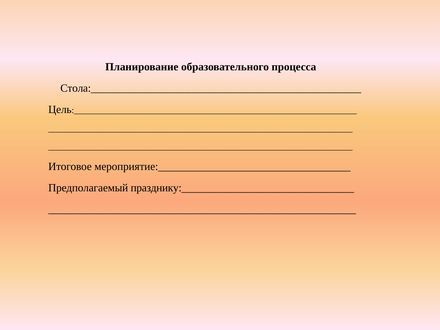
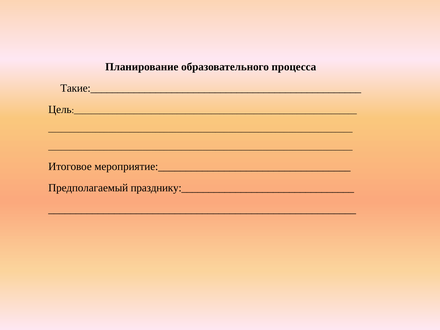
Стола:__________________________________________________: Стола:__________________________________________________ -> Такие:__________________________________________________ (211, 88)
